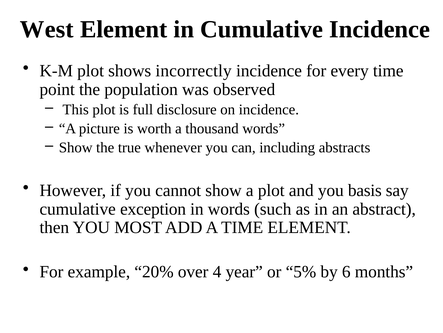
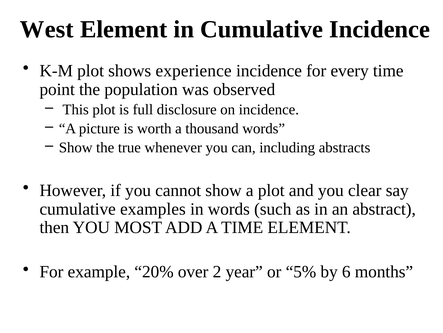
incorrectly: incorrectly -> experience (194, 70)
basis: basis -> clear (365, 190)
exception: exception -> examples (153, 209)
4: 4 -> 2 (217, 271)
